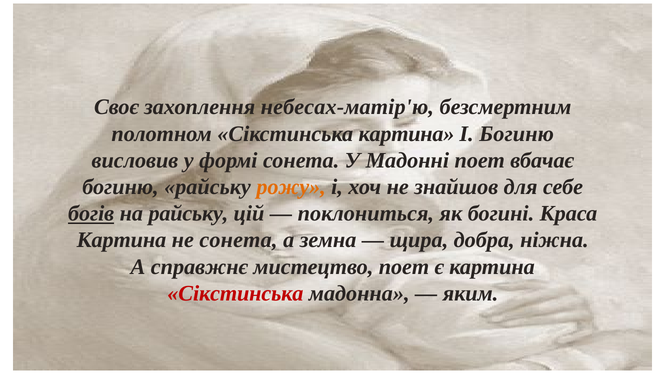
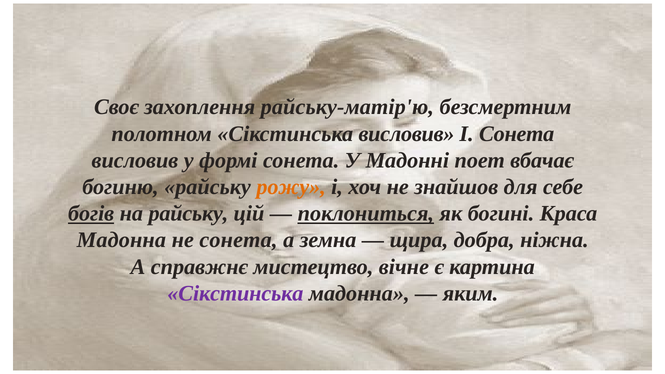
небесах-матір'ю: небесах-матір'ю -> райську-матір'ю (347, 107)
Сікстинська картина: картина -> висловив (406, 134)
І Богиню: Богиню -> Сонета (517, 134)
поклониться underline: none -> present (366, 214)
Картина: Картина -> Мадонна (121, 240)
мистецтво поет: поет -> вічне (404, 267)
Сікстинська colour: red -> purple (235, 293)
